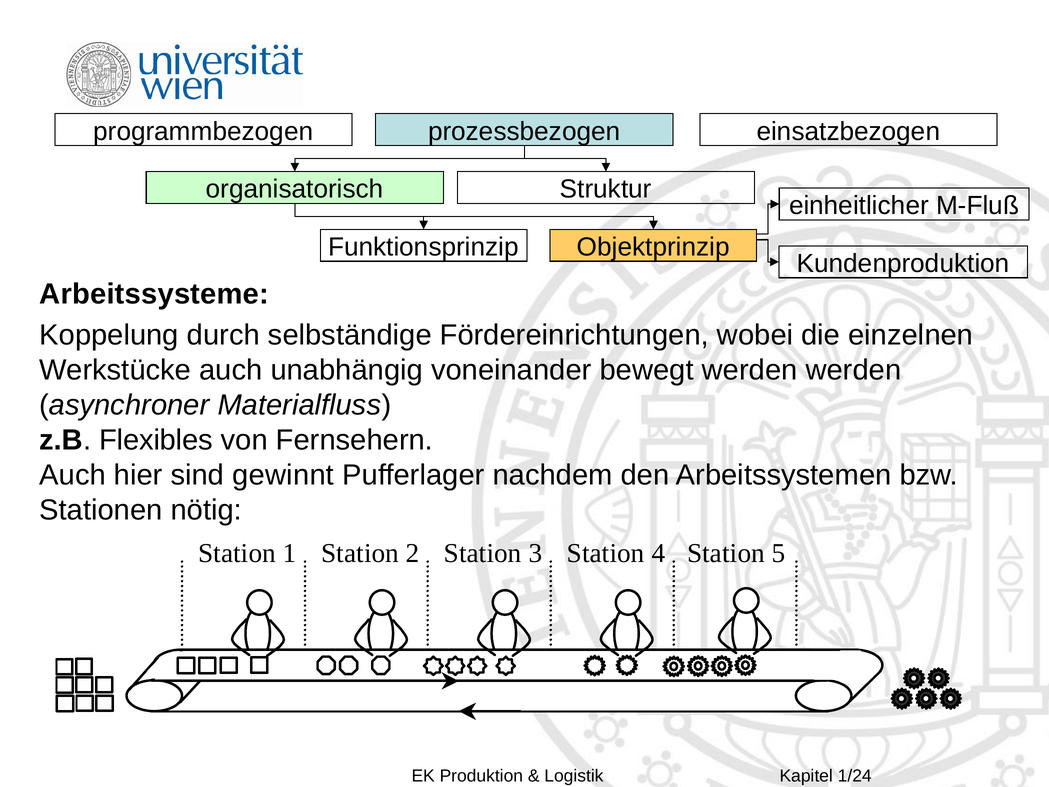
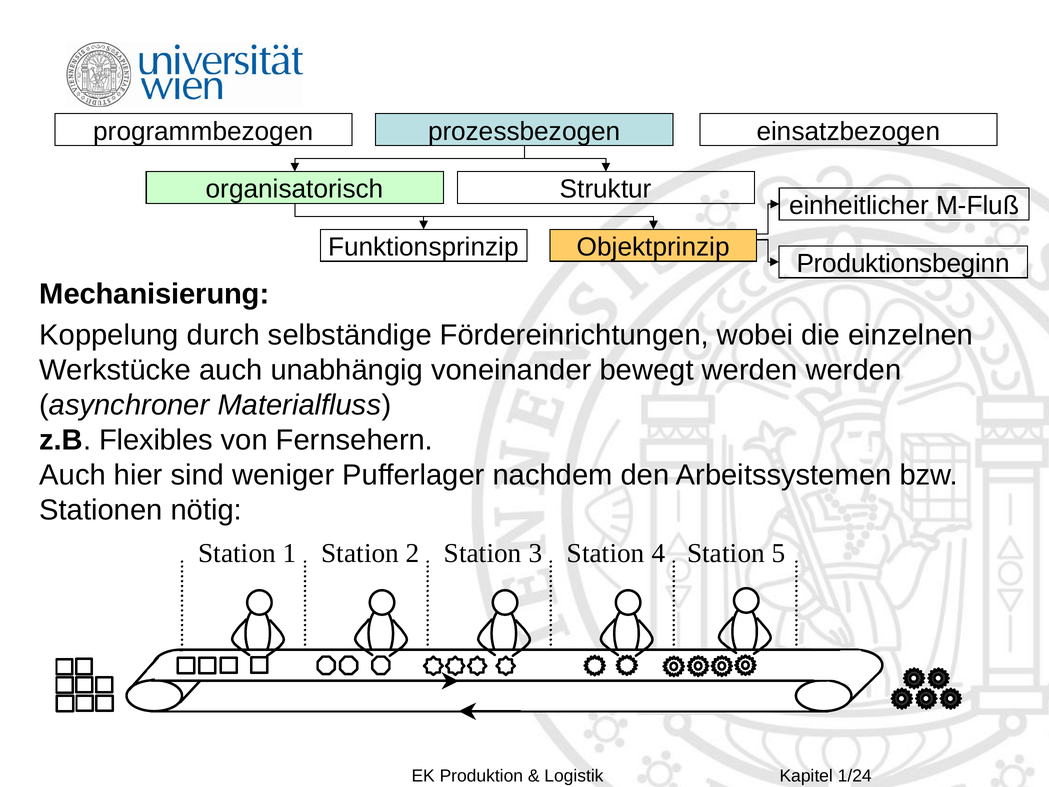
Kundenproduktion: Kundenproduktion -> Produktionsbeginn (903, 264)
Arbeitssysteme: Arbeitssysteme -> Mechanisierung (154, 294)
gewinnt: gewinnt -> weniger (283, 475)
